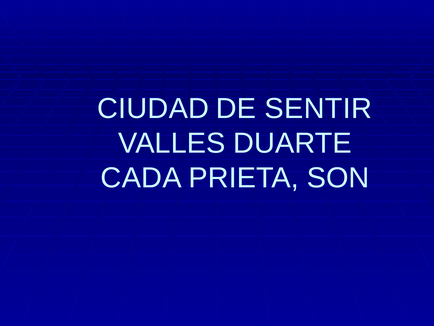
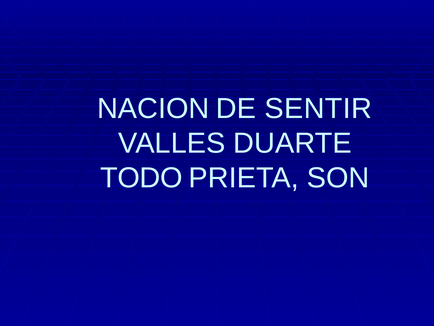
CIUDAD: CIUDAD -> NACION (153, 108)
CADA: CADA -> TODO (141, 178)
